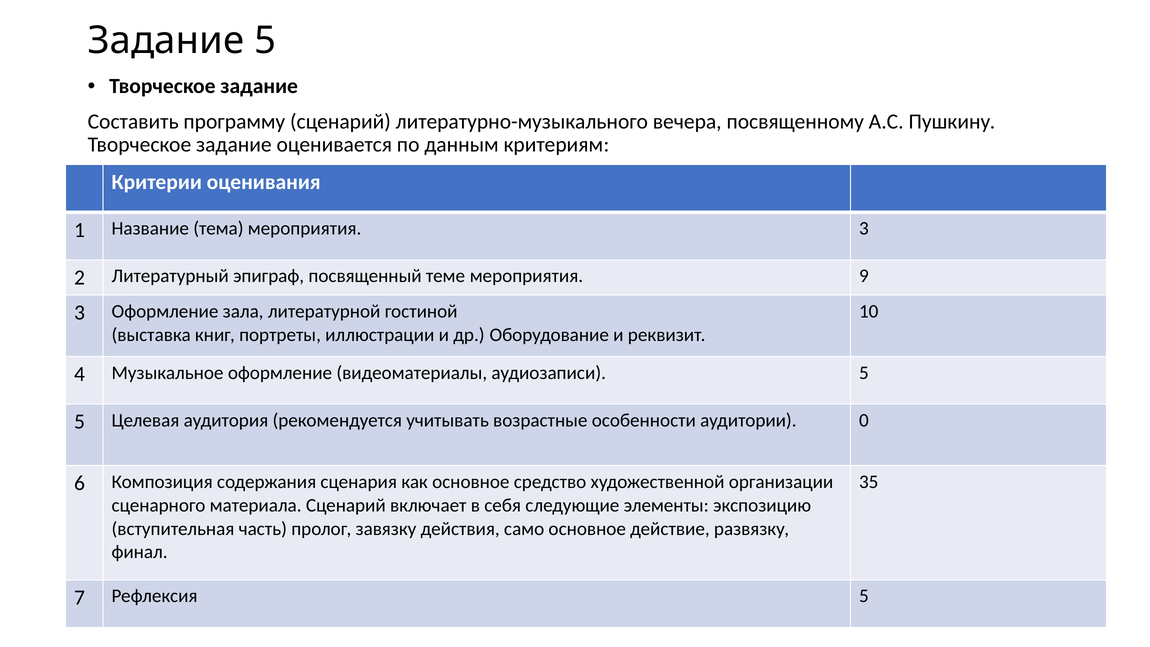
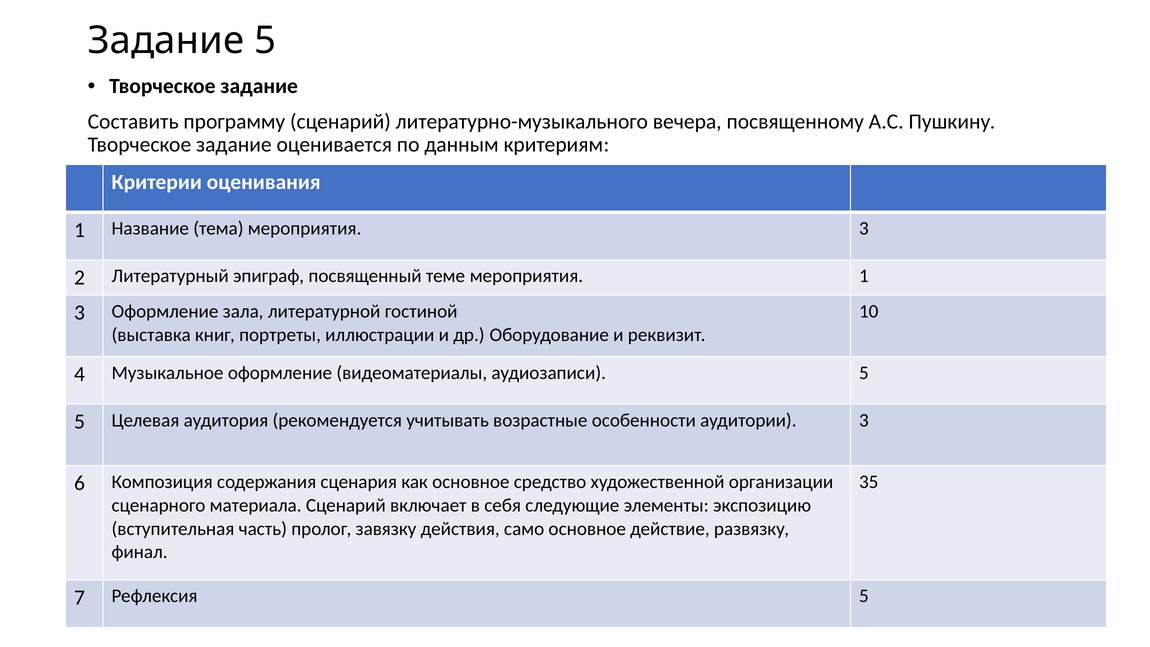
мероприятия 9: 9 -> 1 (864, 276)
аудитории 0: 0 -> 3 (864, 420)
